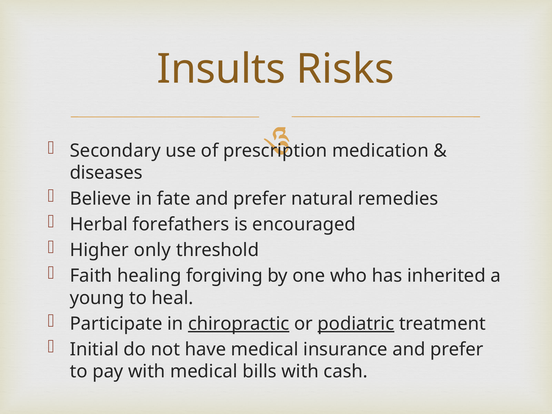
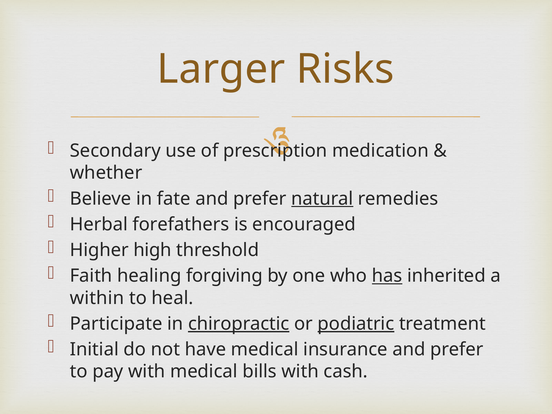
Insults: Insults -> Larger (221, 69)
diseases: diseases -> whether (106, 173)
natural underline: none -> present (322, 199)
only: only -> high (153, 250)
has underline: none -> present (387, 276)
young: young -> within (97, 298)
